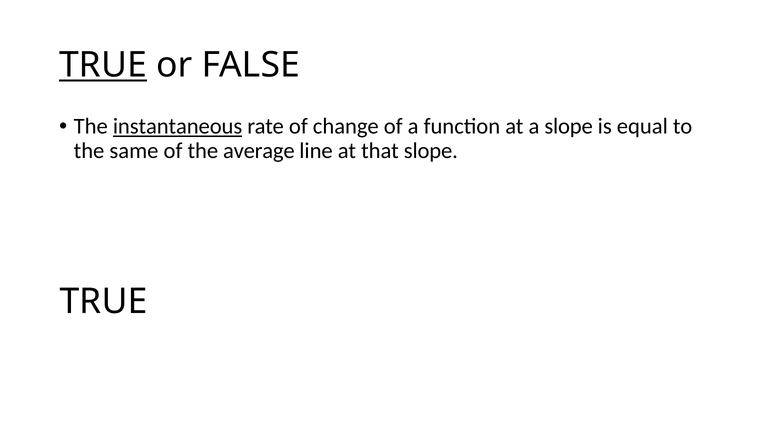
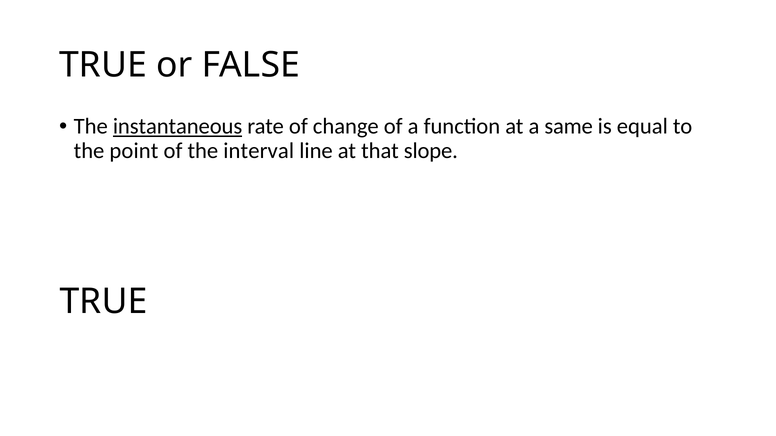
TRUE underline: present -> none (103, 65)
a slope: slope -> same (569, 127)
same: same -> point (134, 151)
average: average -> interval (259, 151)
